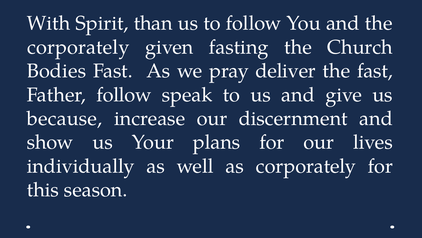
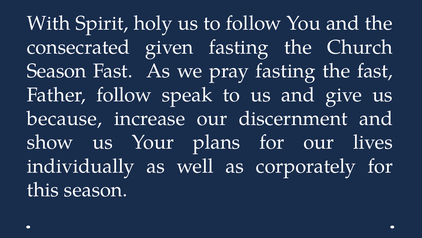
than: than -> holy (153, 23)
corporately: corporately -> consecrated (78, 47)
Bodies: Bodies -> Season (57, 71)
pray deliver: deliver -> fasting (286, 71)
